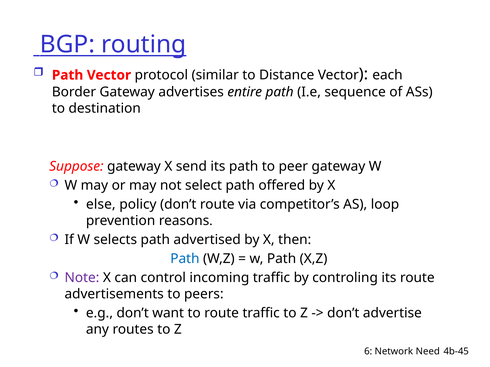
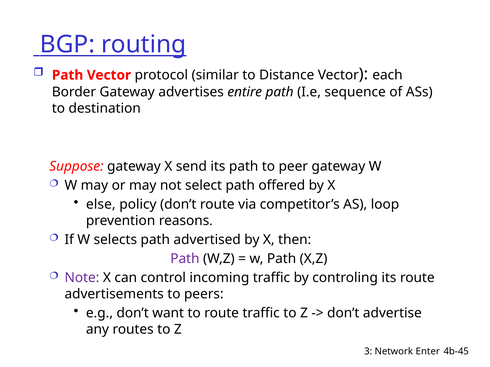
Path colour: blue -> purple (185, 259)
6: 6 -> 3 (368, 352)
Need: Need -> Enter (428, 352)
